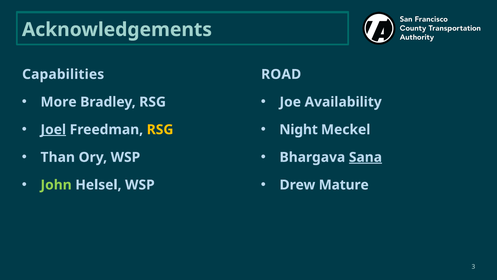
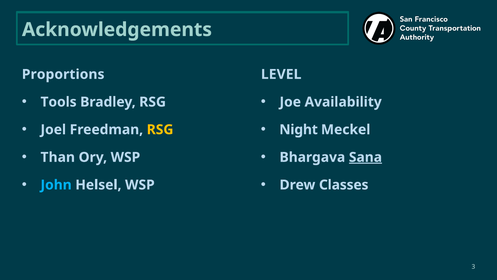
Capabilities: Capabilities -> Proportions (63, 74)
ROAD: ROAD -> LEVEL (281, 74)
More: More -> Tools (59, 102)
Joel underline: present -> none (53, 130)
John colour: light green -> light blue (56, 185)
Mature: Mature -> Classes (344, 185)
